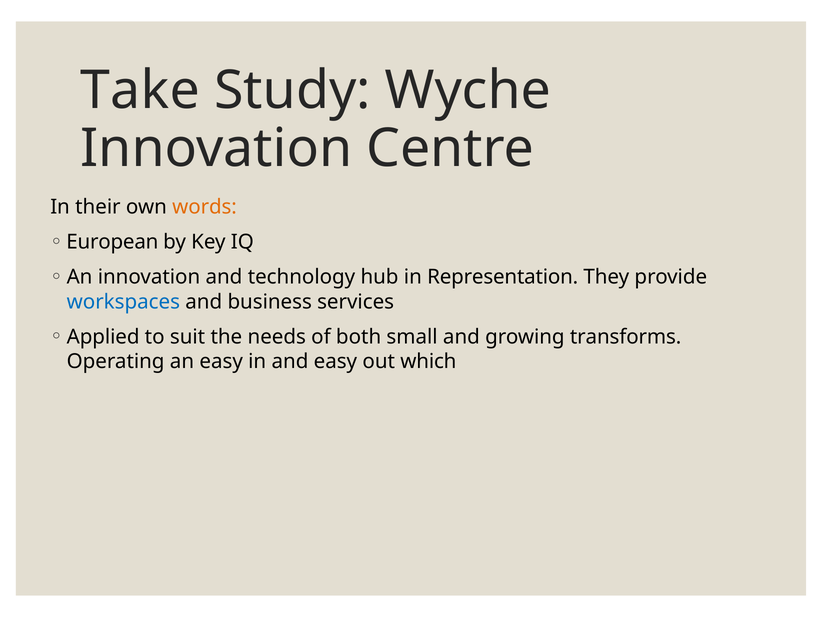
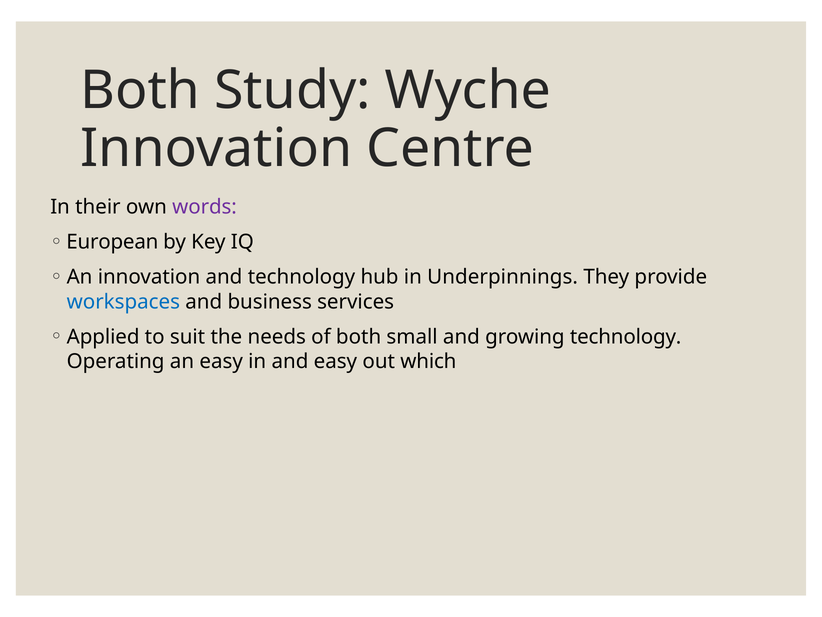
Take: Take -> Both (140, 91)
words colour: orange -> purple (205, 207)
Representation: Representation -> Underpinnings (503, 277)
growing transforms: transforms -> technology (626, 336)
